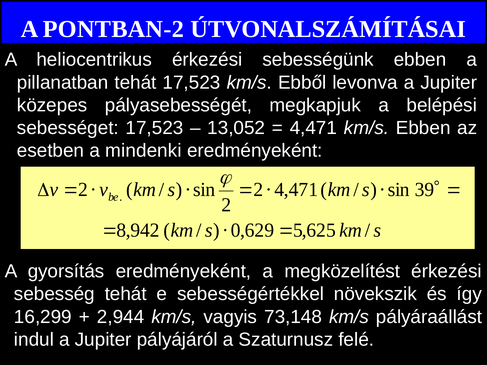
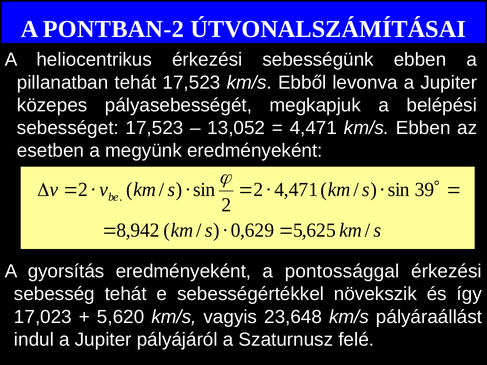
mindenki: mindenki -> megyünk (144, 151)
megközelítést: megközelítést -> pontossággal (342, 272)
16,299: 16,299 -> 17,023 (43, 317)
2,944: 2,944 -> 5,620 (121, 317)
73,148: 73,148 -> 23,648 (293, 317)
